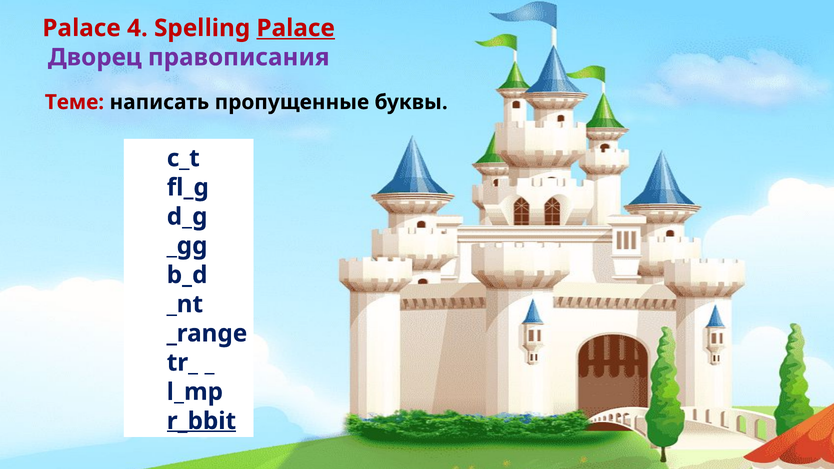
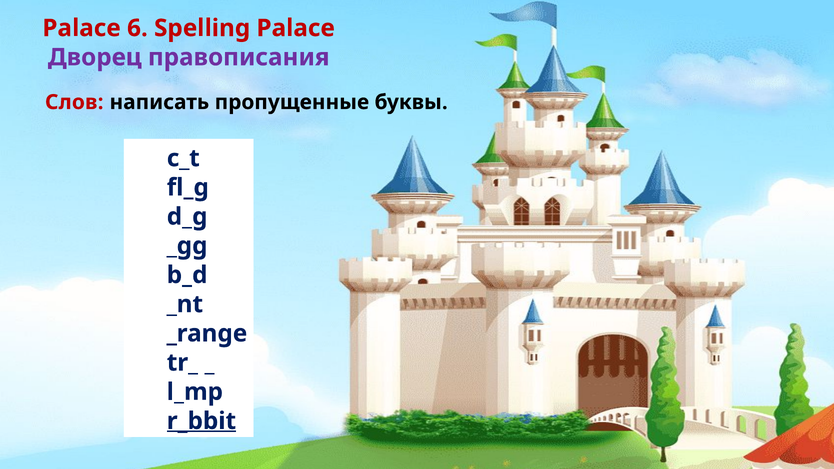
4: 4 -> 6 (137, 28)
Palace underline: present -> none (296, 28)
Теме: Теме -> Слов (74, 102)
